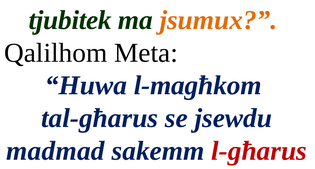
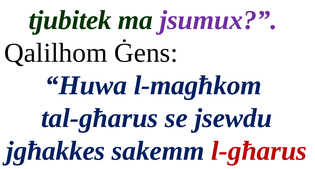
jsumux colour: orange -> purple (218, 20)
Meta: Meta -> Ġens (146, 53)
madmad: madmad -> jgħakkes (56, 151)
